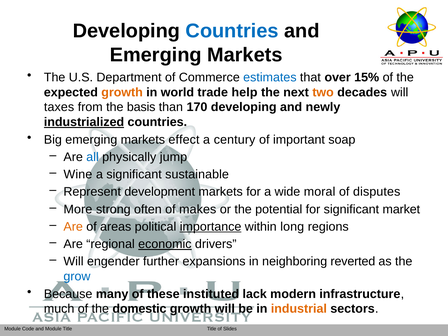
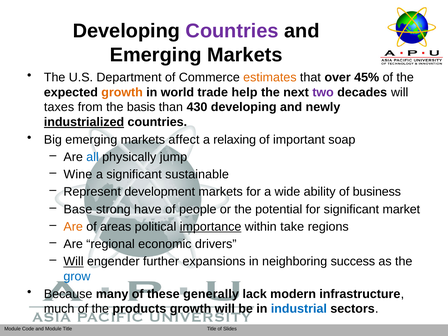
Countries colour: blue -> purple (232, 31)
estimates colour: blue -> orange (270, 77)
15%: 15% -> 45% (367, 77)
two colour: orange -> purple (323, 92)
170: 170 -> 430 (197, 107)
effect: effect -> affect (184, 140)
century: century -> relaxing (235, 140)
moral: moral -> ability (320, 192)
disputes: disputes -> business (377, 192)
More: More -> Base (78, 209)
often: often -> have (148, 209)
makes: makes -> people (198, 209)
long: long -> take (292, 227)
economic underline: present -> none (165, 244)
Will underline: none -> present (74, 262)
reverted: reverted -> success (353, 262)
instituted: instituted -> generally (211, 294)
domestic: domestic -> products (139, 309)
industrial colour: orange -> blue (299, 309)
